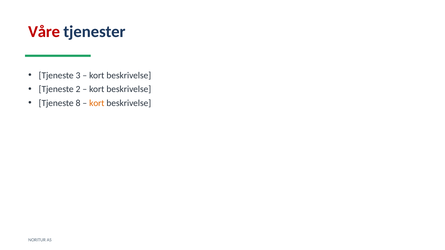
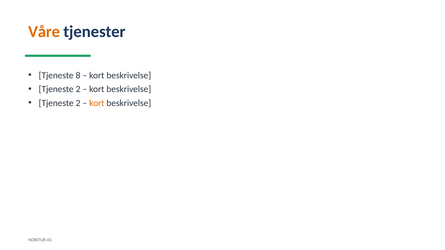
Våre colour: red -> orange (44, 32)
3: 3 -> 8 (78, 75)
8: 8 -> 2 (78, 103)
